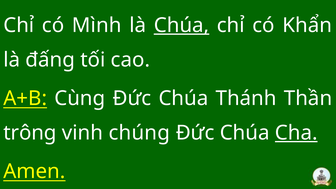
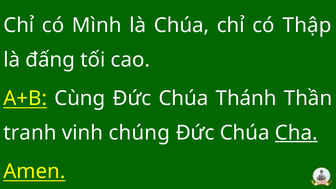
Chúa underline: present -> none (182, 25)
Khẩn: Khẩn -> Thập (307, 25)
trông: trông -> tranh (30, 133)
